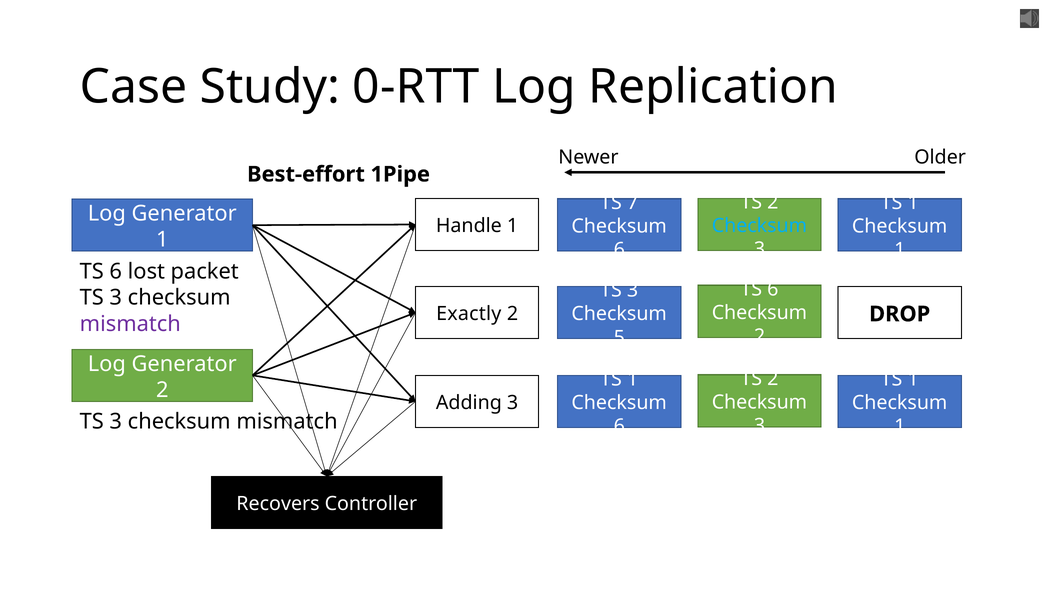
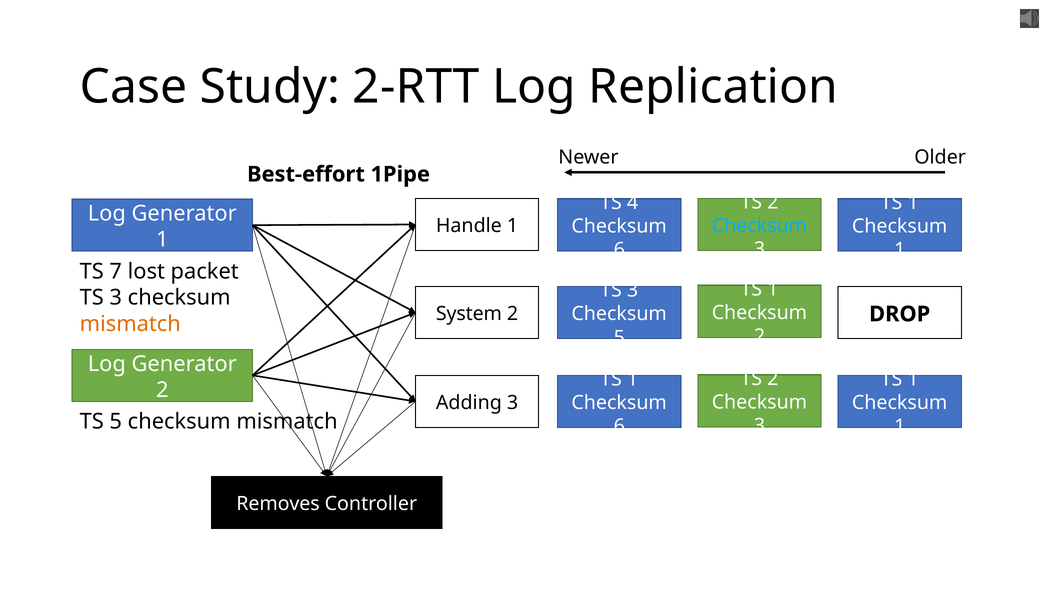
0-RTT: 0-RTT -> 2-RTT (416, 87)
7: 7 -> 4 (633, 202)
6: 6 -> 7 (116, 271)
6: 6 -> 1 (773, 289)
Exactly: Exactly -> System (469, 314)
mismatch colour: purple -> orange (130, 324)
3: 3 -> 5 (116, 421)
Recovers: Recovers -> Removes (278, 503)
